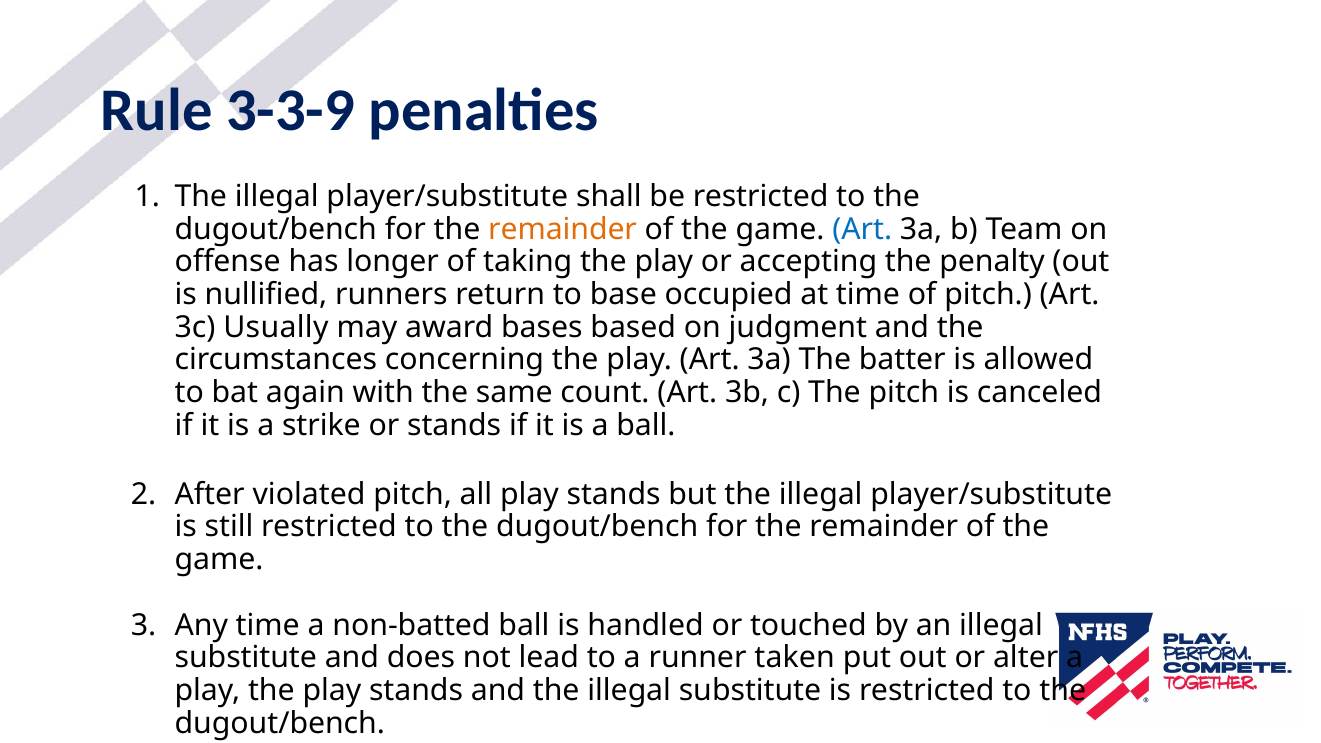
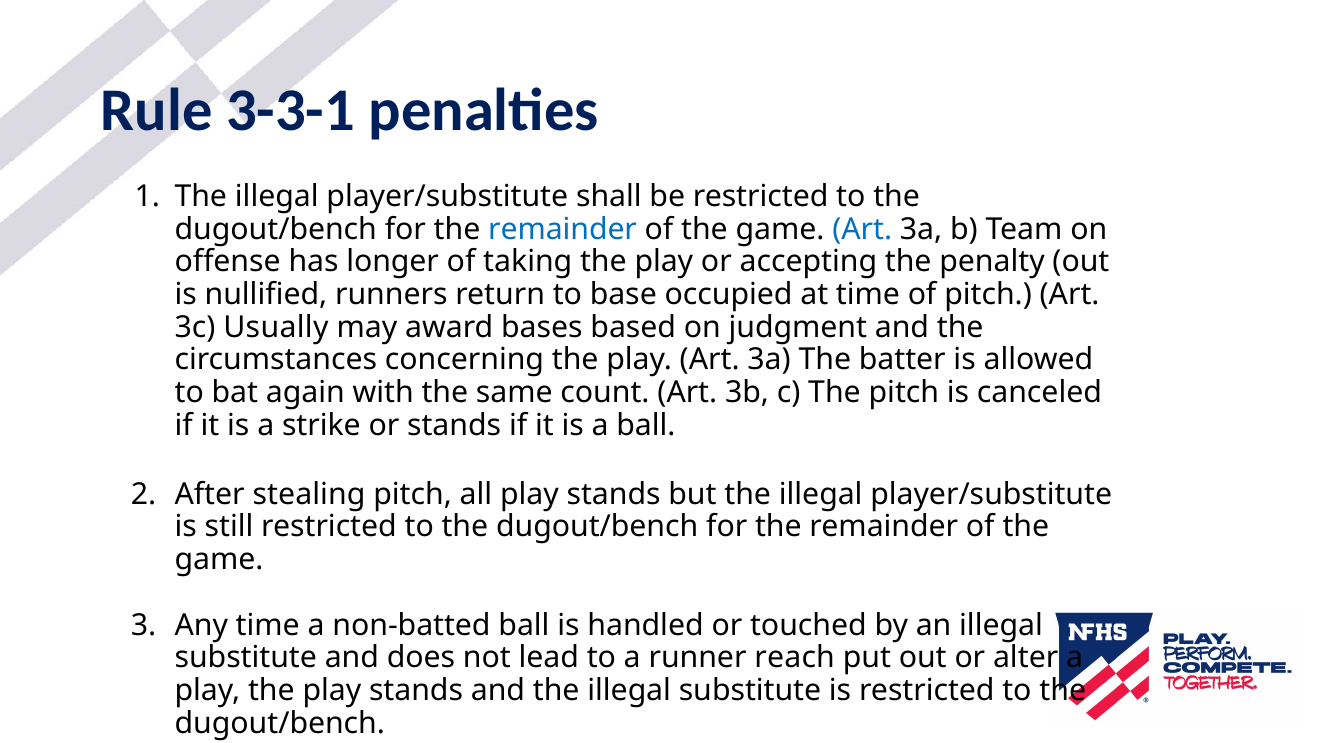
3-3-9: 3-3-9 -> 3-3-1 (291, 111)
remainder colour: orange -> blue (563, 229)
violated: violated -> stealing (309, 494)
taken: taken -> reach (795, 658)
